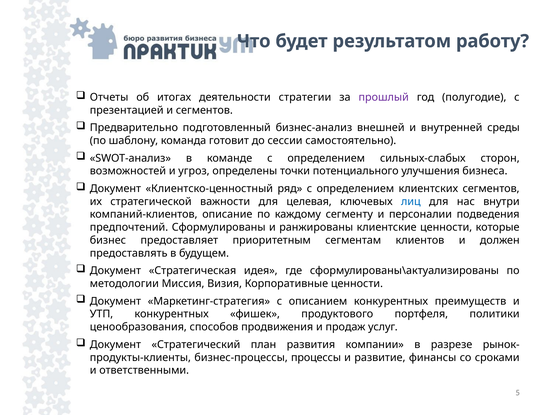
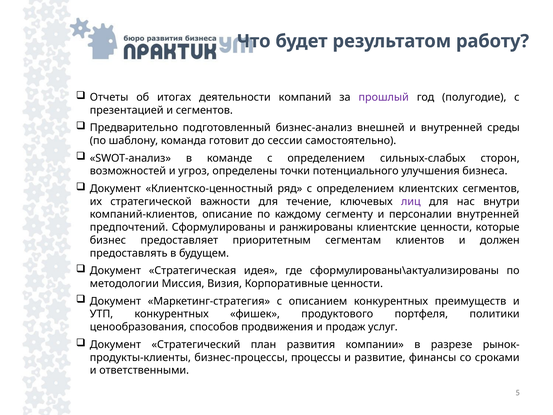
стратегии: стратегии -> компаний (305, 97)
целевая: целевая -> течение (309, 201)
лиц colour: blue -> purple (411, 201)
персоналии подведения: подведения -> внутренней (488, 214)
